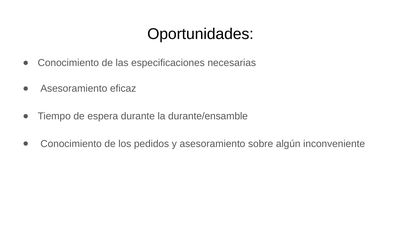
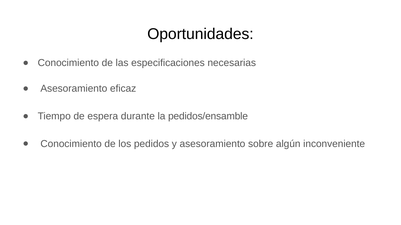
durante/ensamble: durante/ensamble -> pedidos/ensamble (208, 117)
